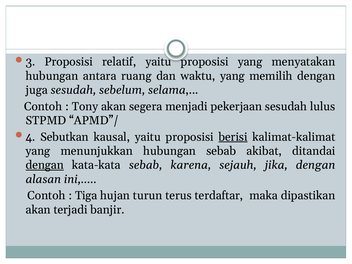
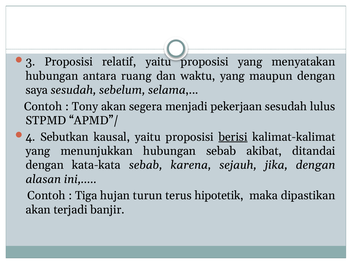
memilih: memilih -> maupun (271, 76)
juga: juga -> saya (37, 90)
dengan underline: present -> none (45, 165)
terdaftar: terdaftar -> hipotetik (219, 196)
